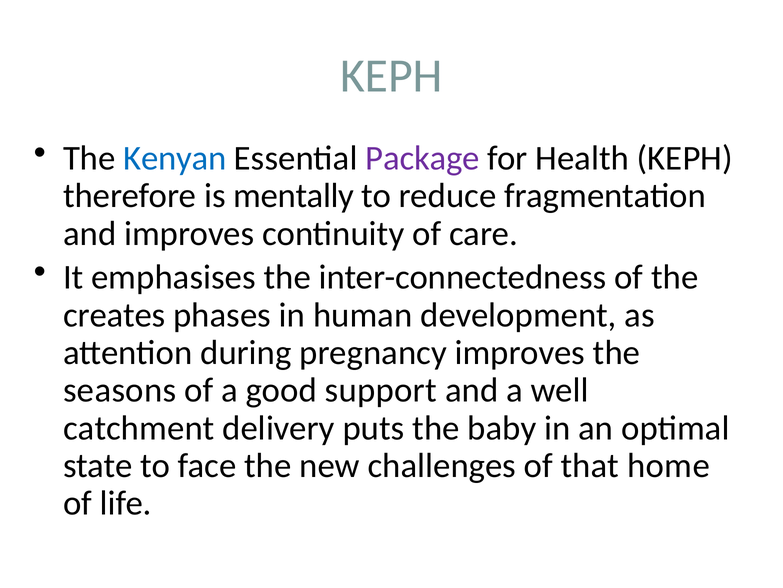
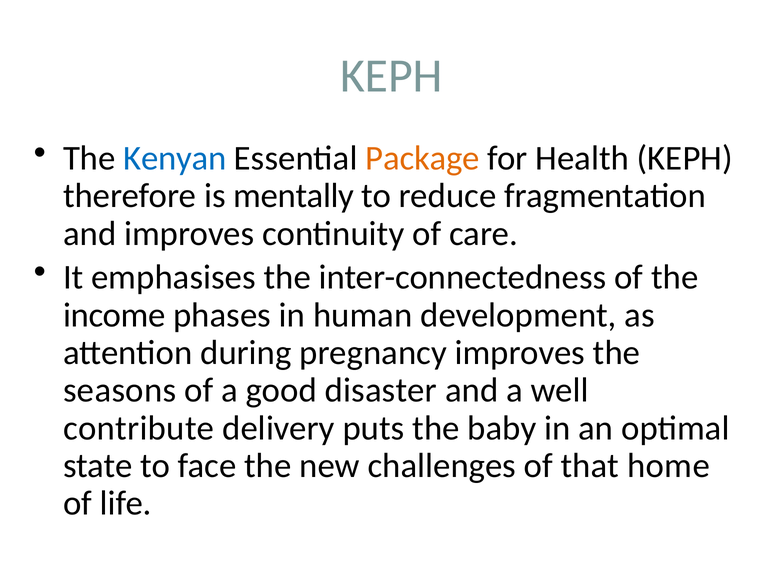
Package colour: purple -> orange (422, 158)
creates: creates -> income (114, 315)
support: support -> disaster (381, 390)
catchment: catchment -> contribute (139, 428)
